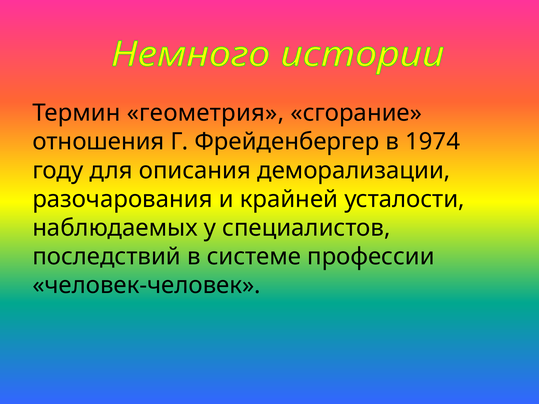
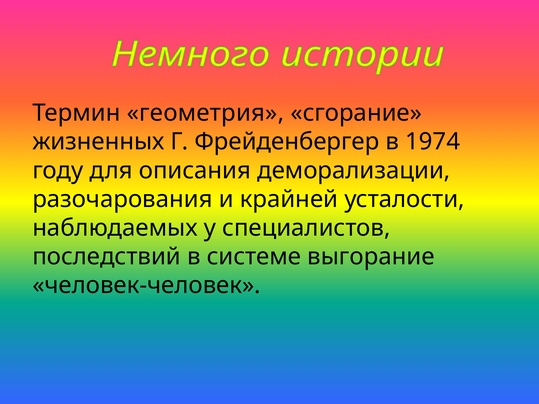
отношения: отношения -> жизненных (98, 142)
профессии: профессии -> выгорание (371, 257)
